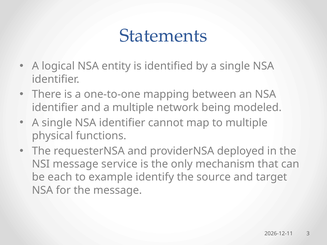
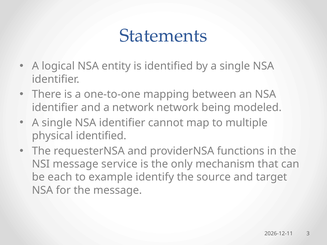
a multiple: multiple -> network (133, 108)
physical functions: functions -> identified (101, 136)
deployed: deployed -> functions (241, 151)
